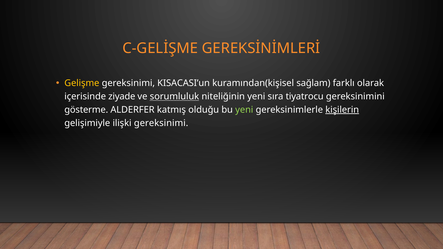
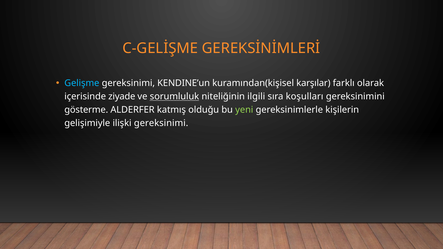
Gelişme colour: yellow -> light blue (82, 83)
KISACASI’un: KISACASI’un -> KENDINE’un (184, 83)
sağlam: sağlam -> karşılar (313, 83)
niteliğinin yeni: yeni -> ilgili (256, 97)
tiyatrocu: tiyatrocu -> koşulları (305, 97)
kişilerin underline: present -> none (342, 110)
